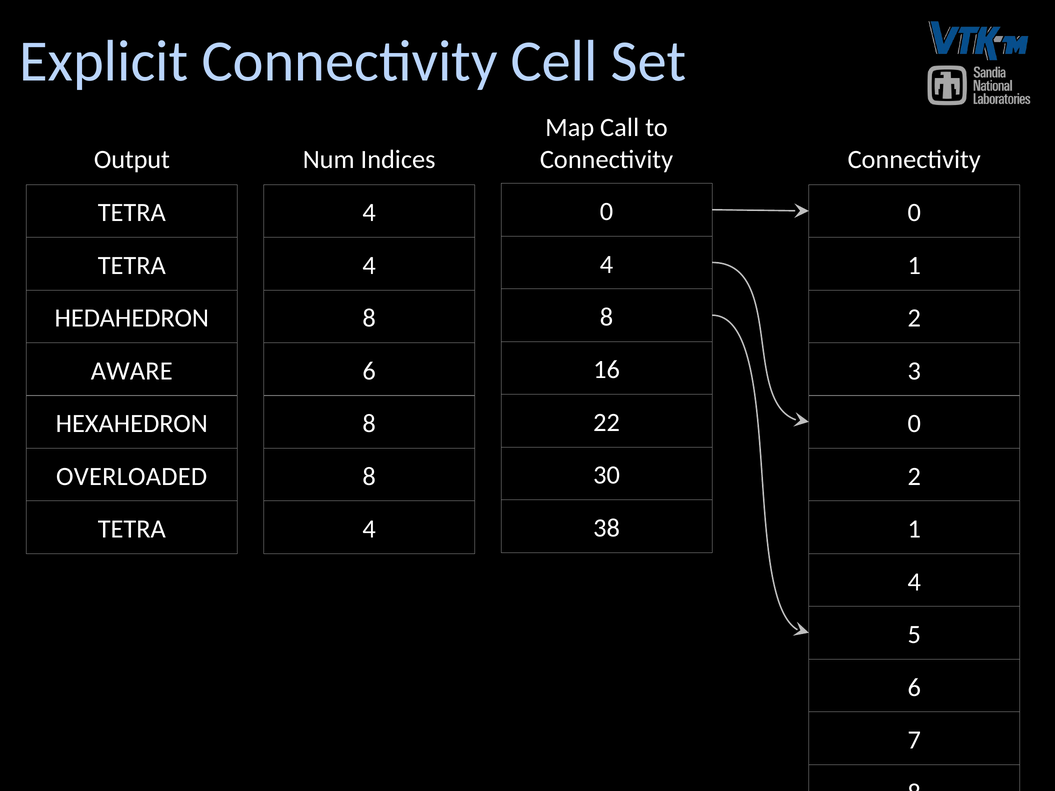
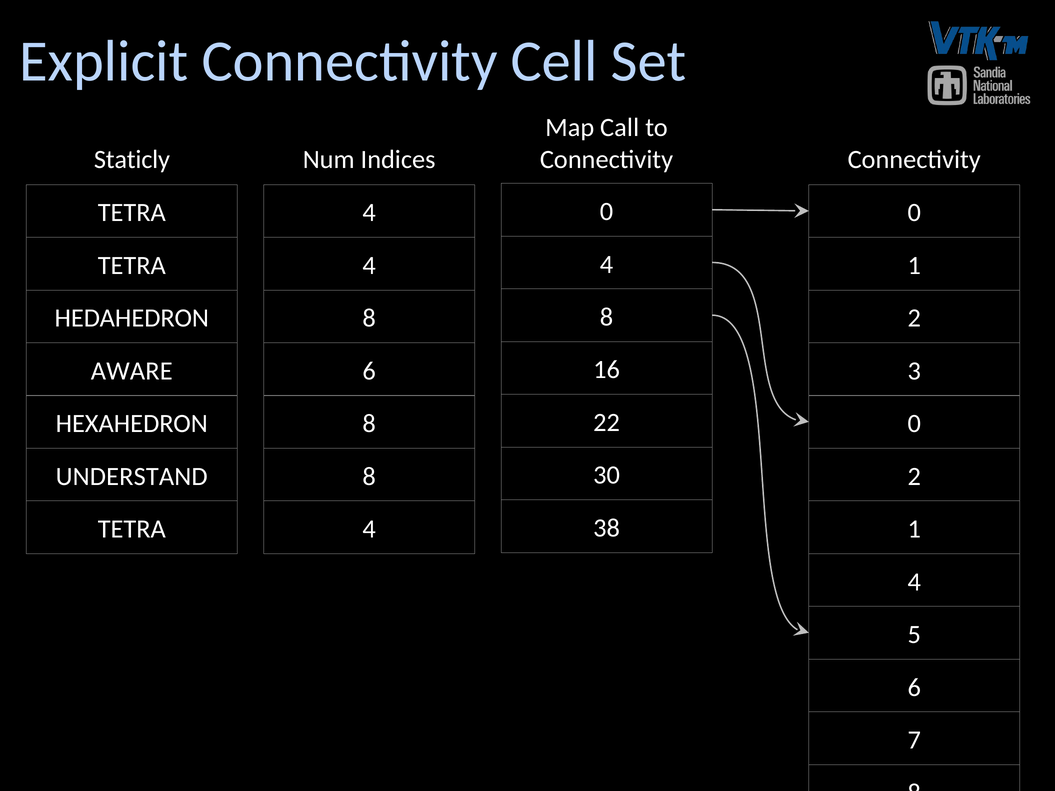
Output: Output -> Staticly (132, 160)
OVERLOADED: OVERLOADED -> UNDERSTAND (132, 477)
